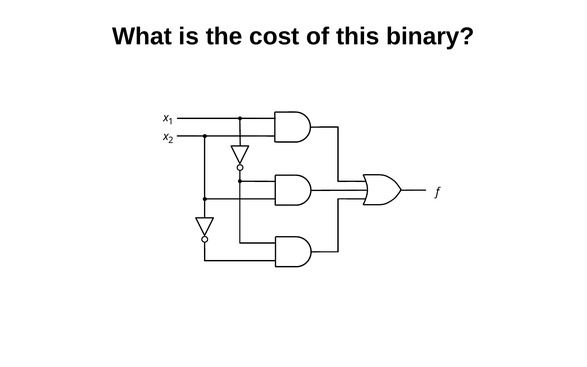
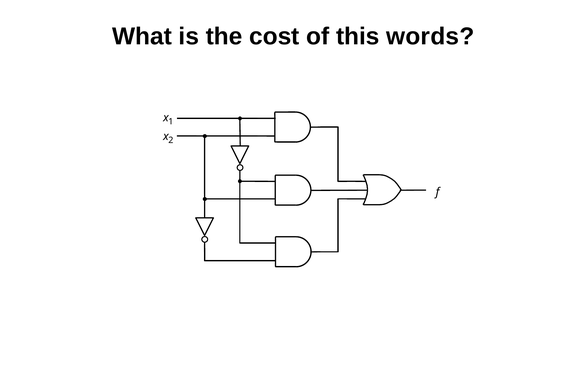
binary: binary -> words (430, 36)
